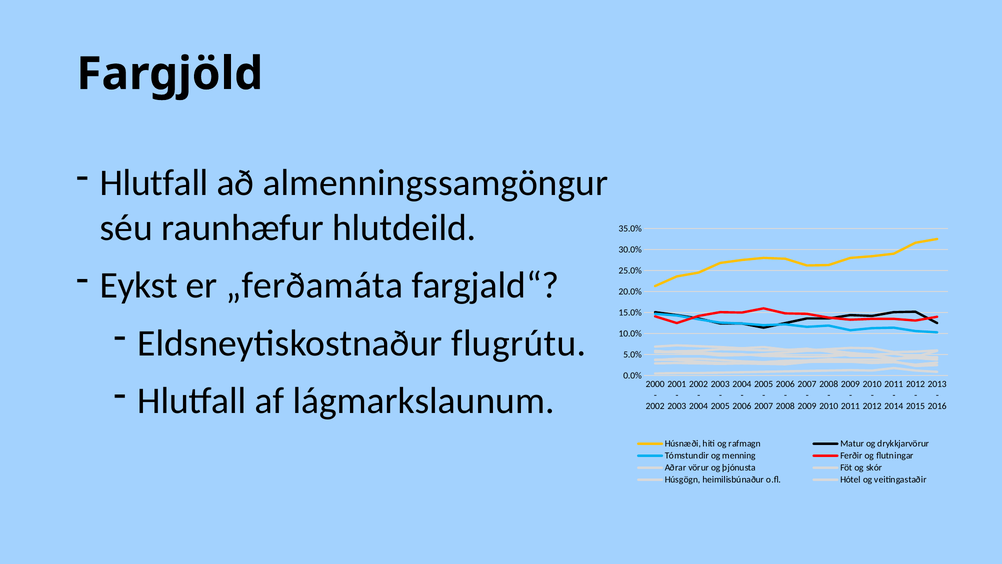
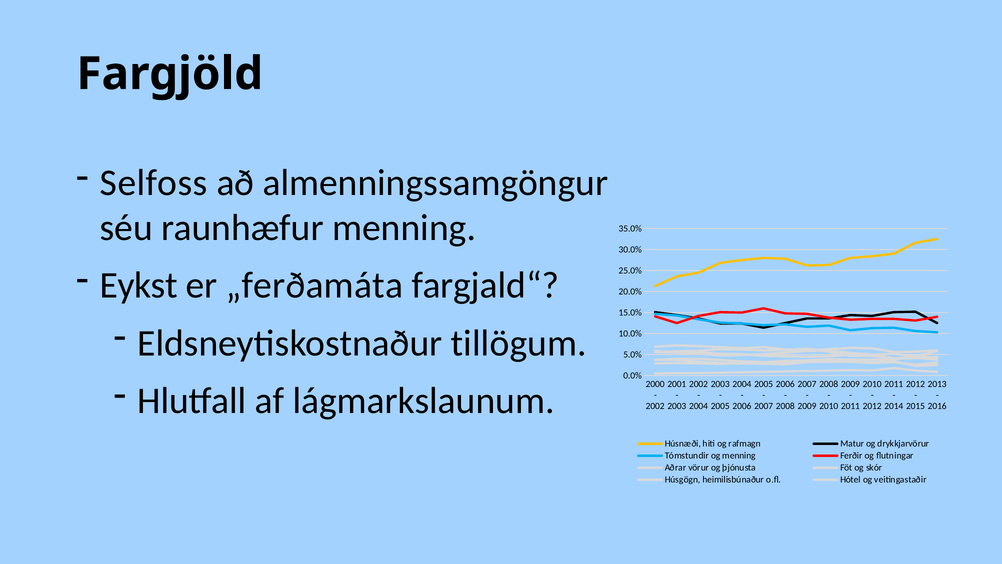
Hlutfall: Hlutfall -> Selfoss (154, 183)
raunhæfur hlutdeild: hlutdeild -> menning (404, 228)
flugrútu: flugrútu -> tillögum (519, 343)
